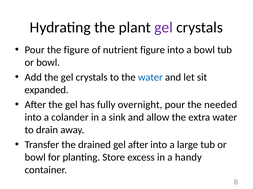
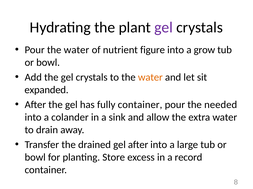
Pour the figure: figure -> water (76, 50)
a bowl: bowl -> grow (204, 50)
water colour: blue -> orange (150, 78)
fully overnight: overnight -> container (140, 105)
handy: handy -> record (188, 158)
